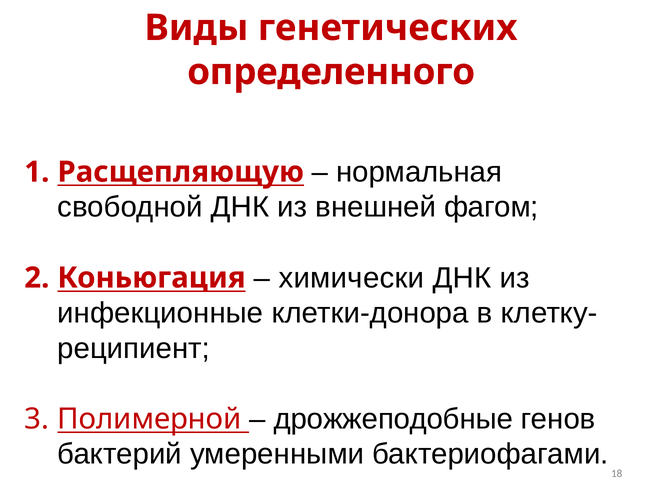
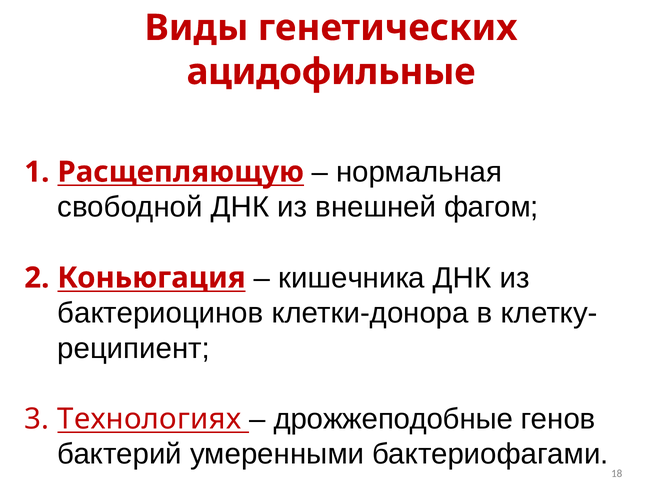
определенного: определенного -> ацидофильные (331, 72)
химически: химически -> кишечника (352, 278)
инфекционные: инфекционные -> бактериоцинов (160, 313)
Полимерной: Полимерной -> Технологиях (149, 419)
